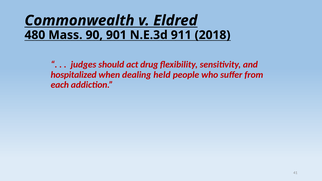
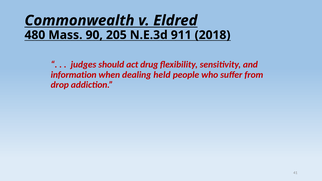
901: 901 -> 205 (116, 35)
hospitalized: hospitalized -> information (74, 75)
each: each -> drop (60, 85)
